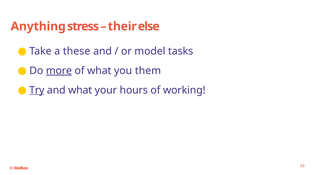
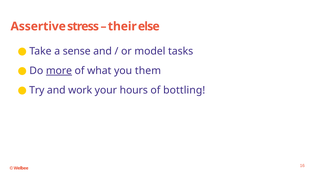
Anything: Anything -> Assertive (38, 26)
these: these -> sense (77, 51)
Try underline: present -> none (37, 90)
and what: what -> work (80, 90)
working: working -> bottling (184, 90)
